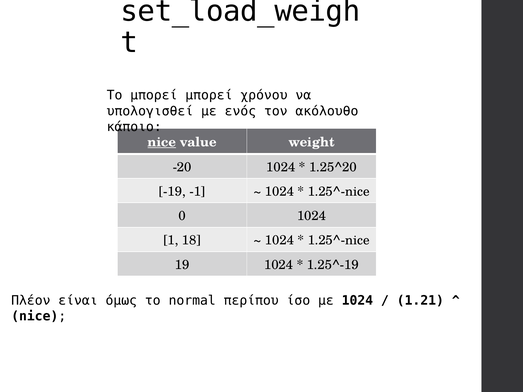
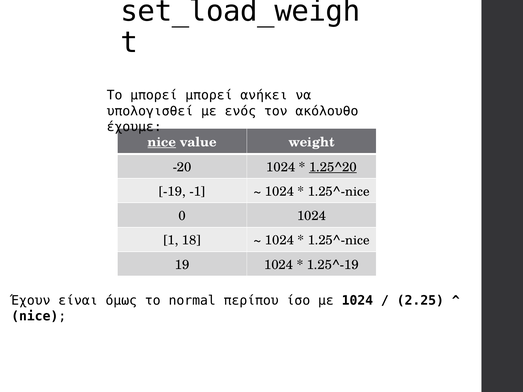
χρόνου: χρόνου -> ανήκει (264, 95)
κάποιο: κάποιο -> έχουμε (134, 127)
1.25^20 underline: none -> present (333, 167)
Πλέον: Πλέον -> Έχουν (31, 301)
1.21: 1.21 -> 2.25 (420, 301)
